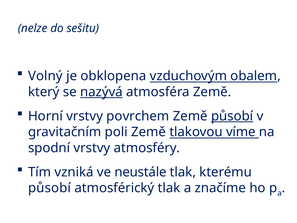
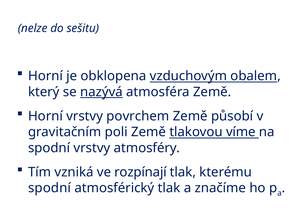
Volný: Volný -> Horní (45, 76)
působí underline: present -> none (232, 116)
neustále: neustále -> rozpínají (140, 172)
působí: působí -> spodní (50, 188)
